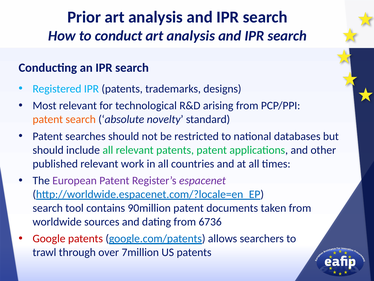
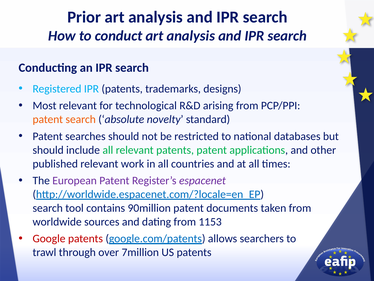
6736: 6736 -> 1153 (210, 221)
